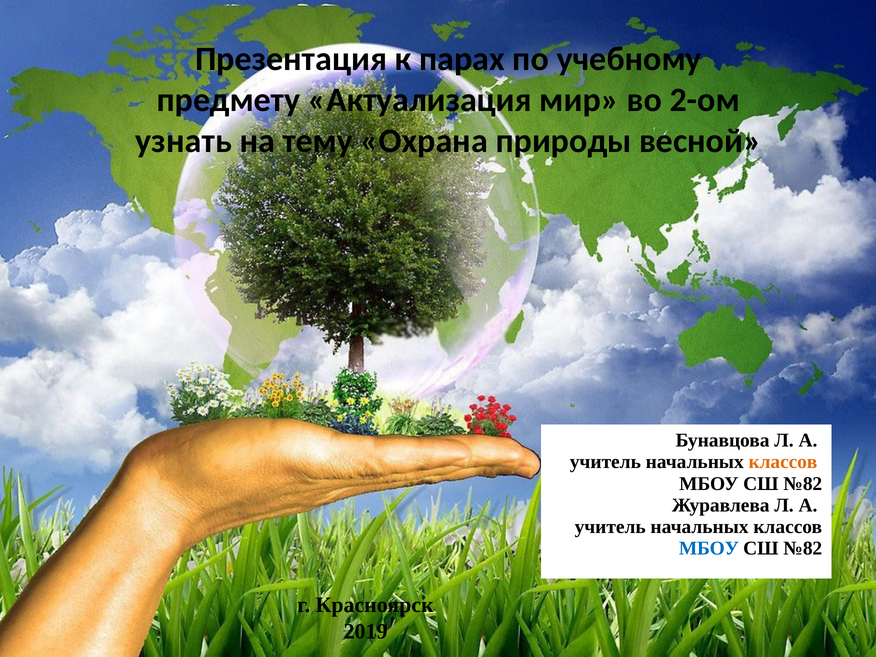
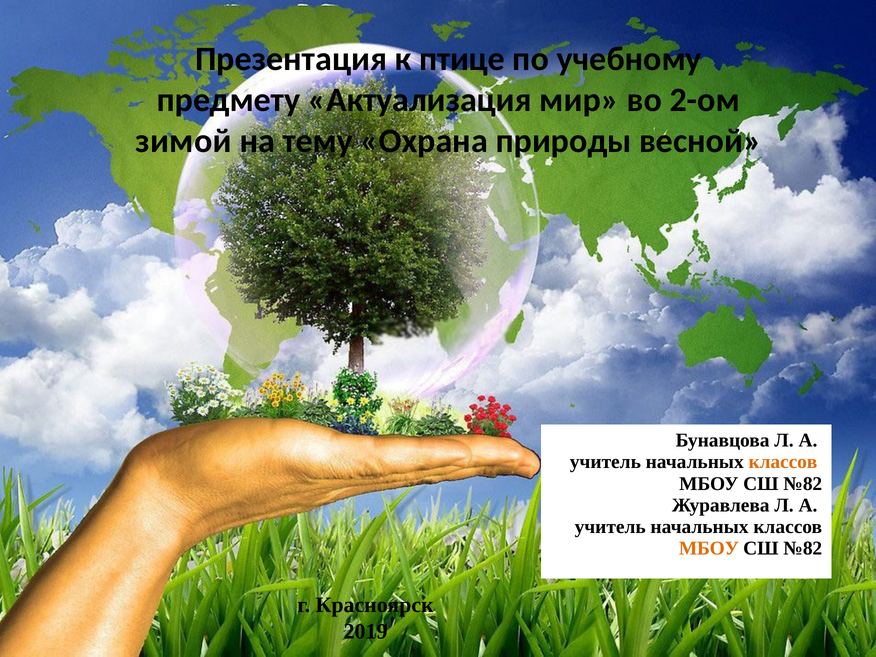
парах: парах -> птице (462, 59)
узнать: узнать -> зимой (183, 141)
МБОУ colour: blue -> orange (709, 549)
